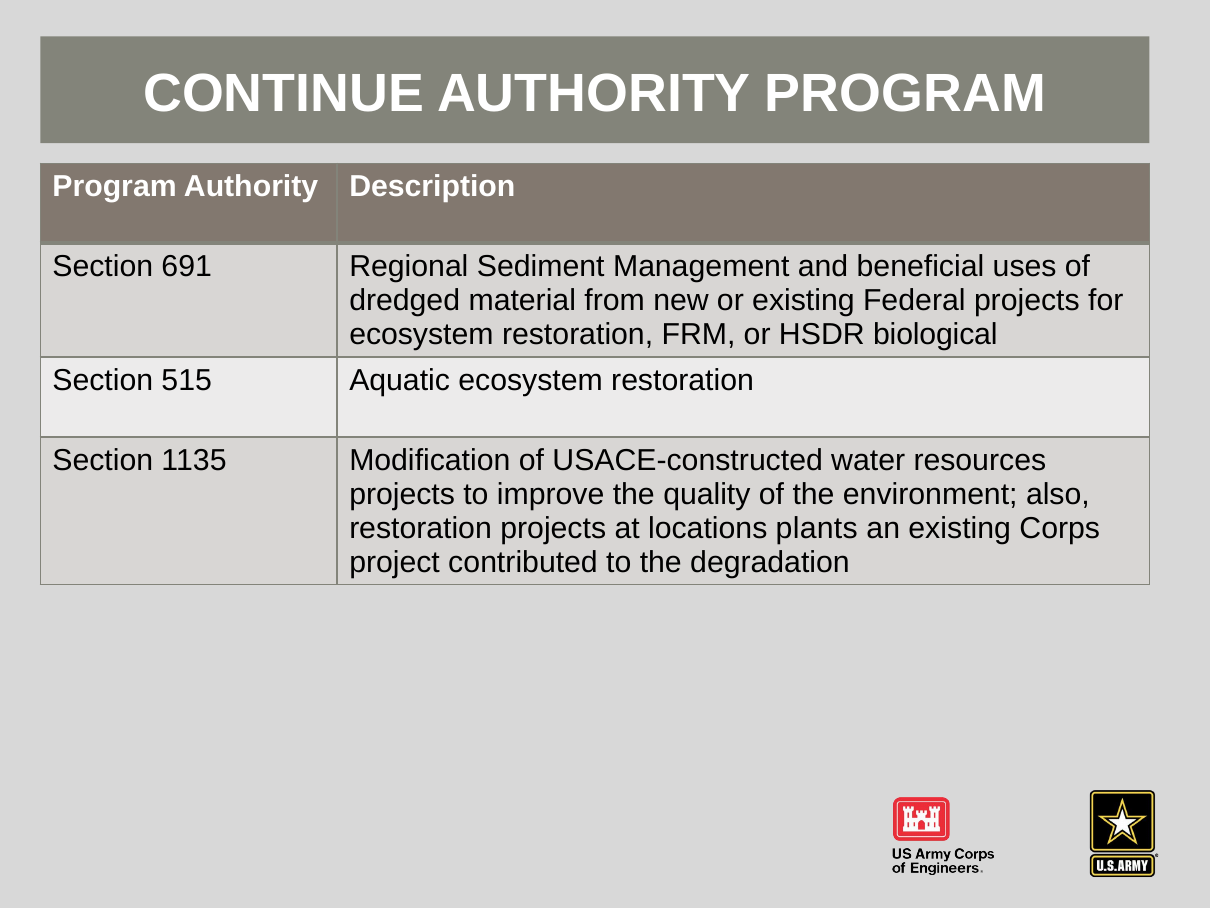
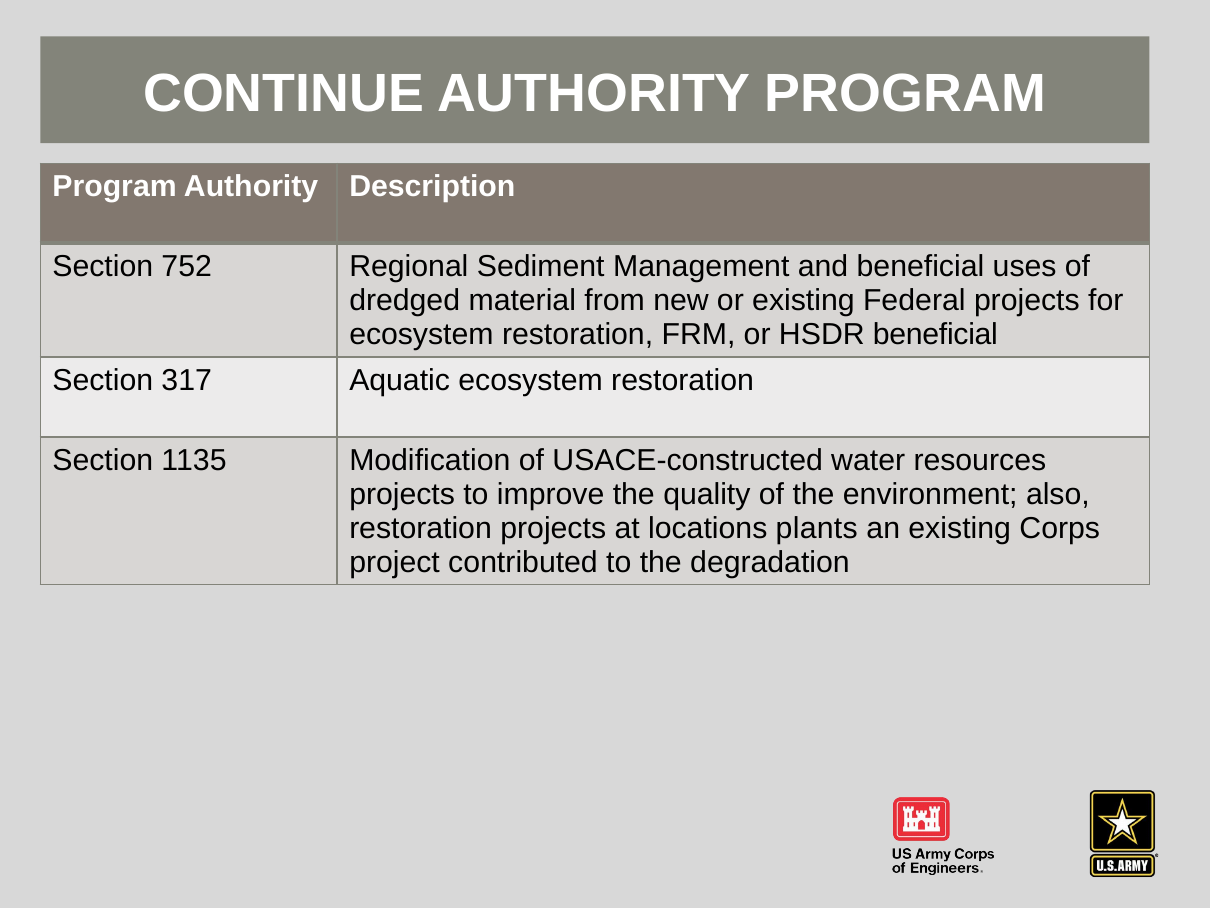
691: 691 -> 752 (187, 267)
HSDR biological: biological -> beneficial (935, 334)
515: 515 -> 317 (187, 380)
